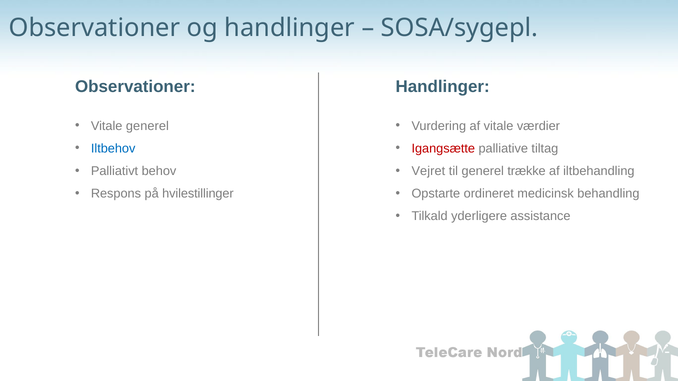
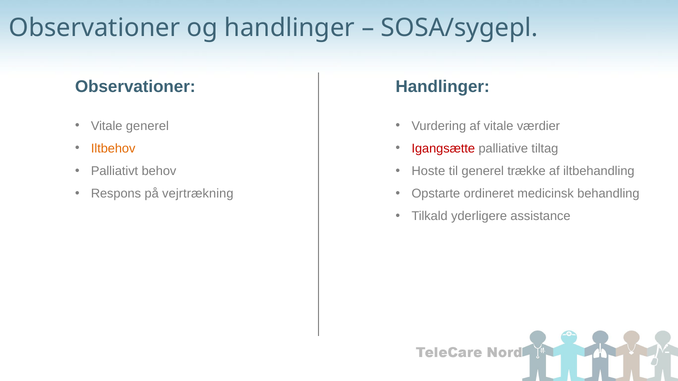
Iltbehov colour: blue -> orange (113, 149)
Vejret: Vejret -> Hoste (428, 171)
hvilestillinger: hvilestillinger -> vejrtrækning (198, 194)
